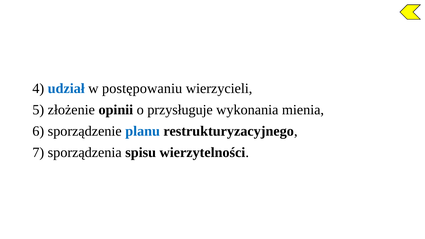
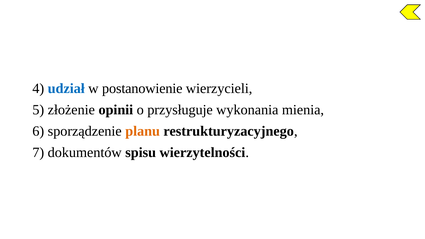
postępowaniu: postępowaniu -> postanowienie (142, 88)
planu colour: blue -> orange (143, 131)
sporządzenia: sporządzenia -> dokumentów (85, 153)
